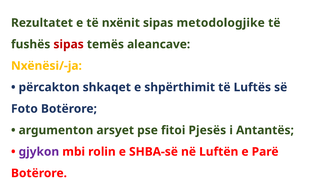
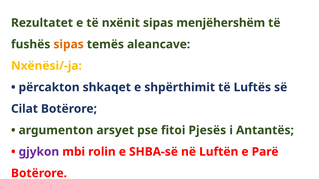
metodologjike: metodologjike -> menjëhershëm (221, 23)
sipas colour: red -> orange (69, 44)
Foto: Foto -> Cilat (24, 109)
